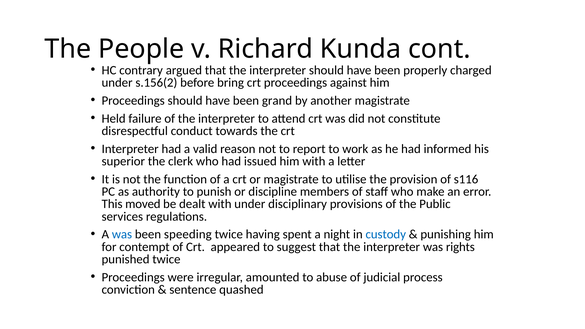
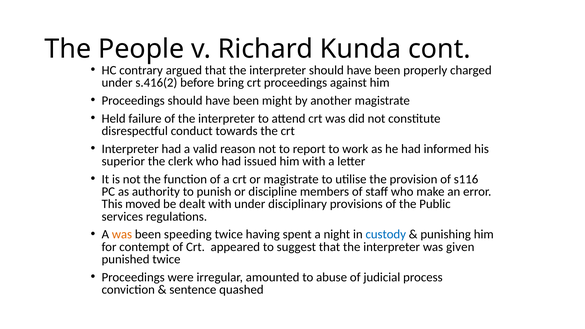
s.156(2: s.156(2 -> s.416(2 (156, 83)
grand: grand -> might (277, 101)
was colour: blue -> orange (122, 234)
rights: rights -> given (460, 247)
